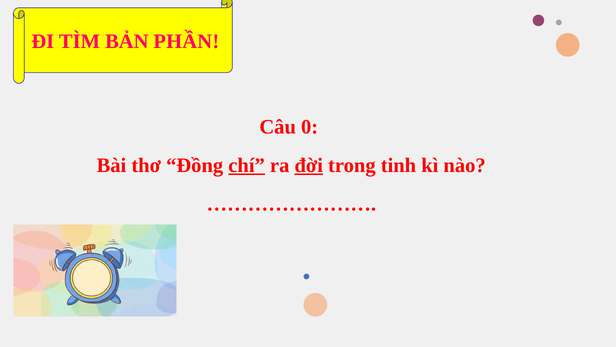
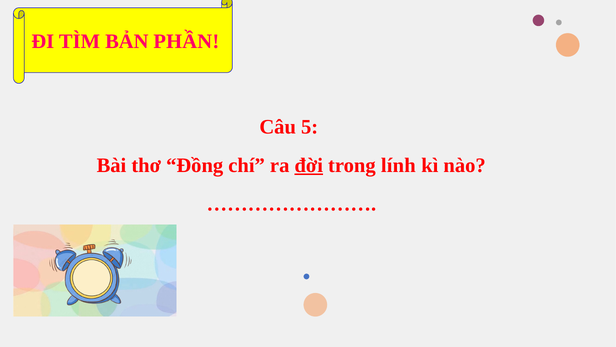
0: 0 -> 5 (310, 127)
chí underline: present -> none (247, 165)
tinh: tinh -> lính (398, 165)
